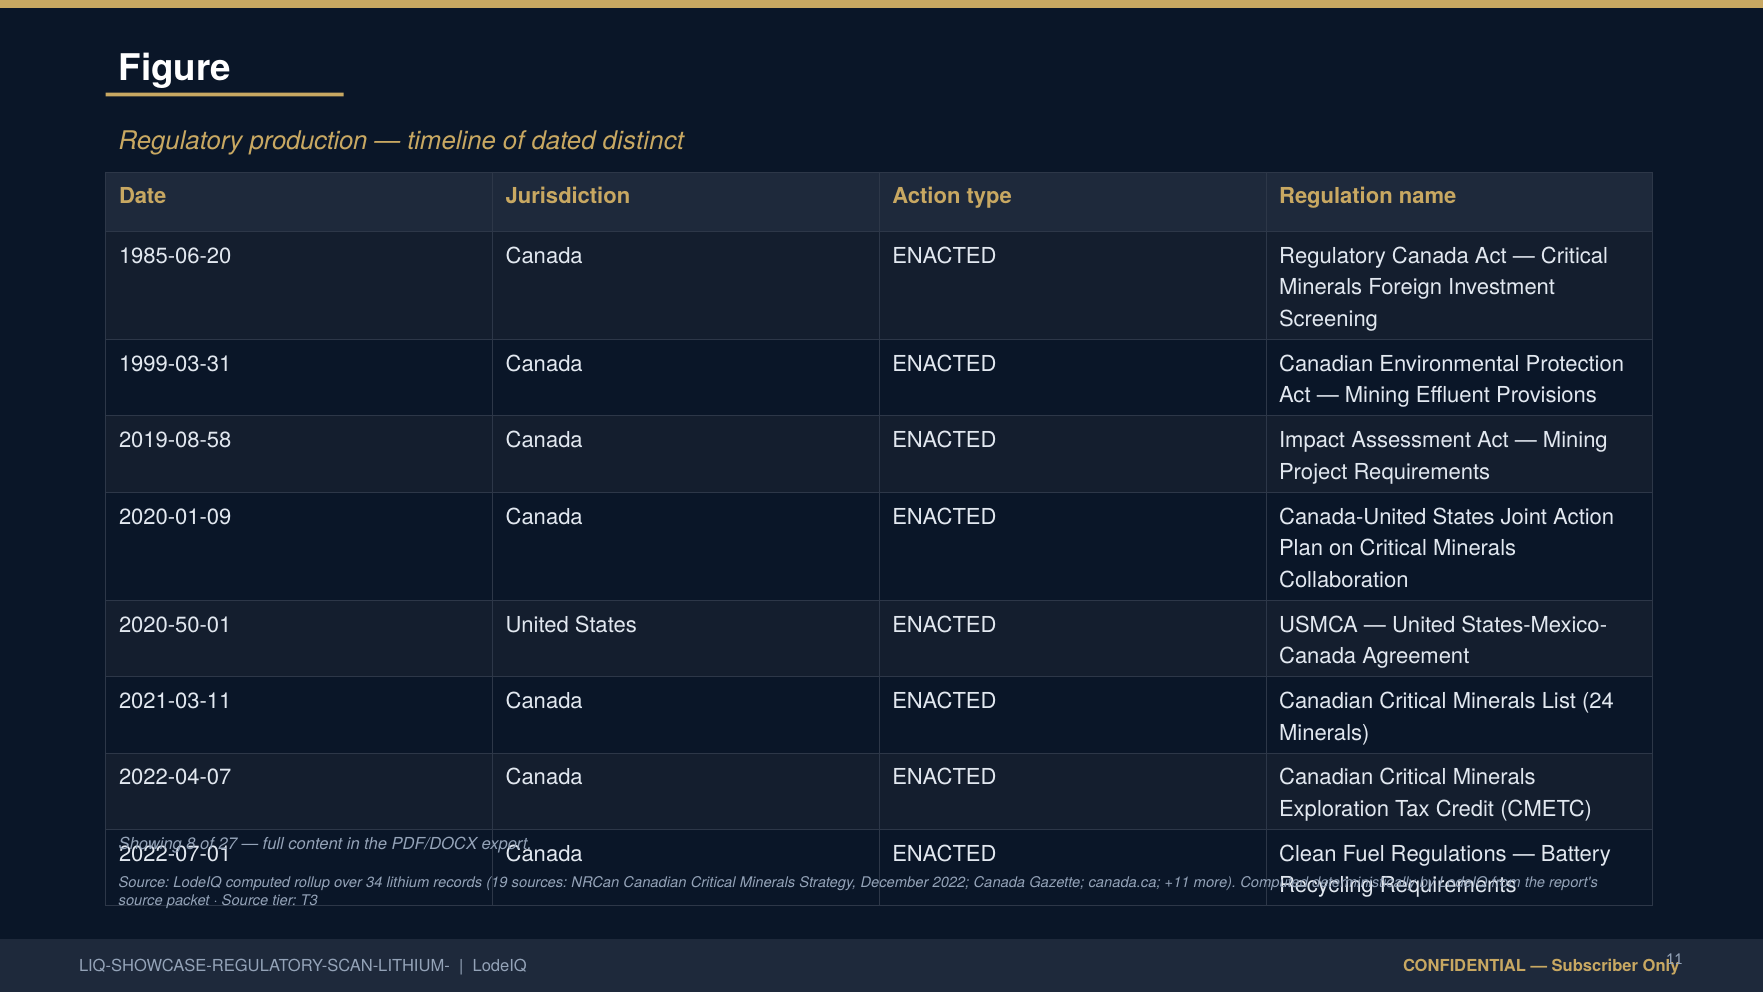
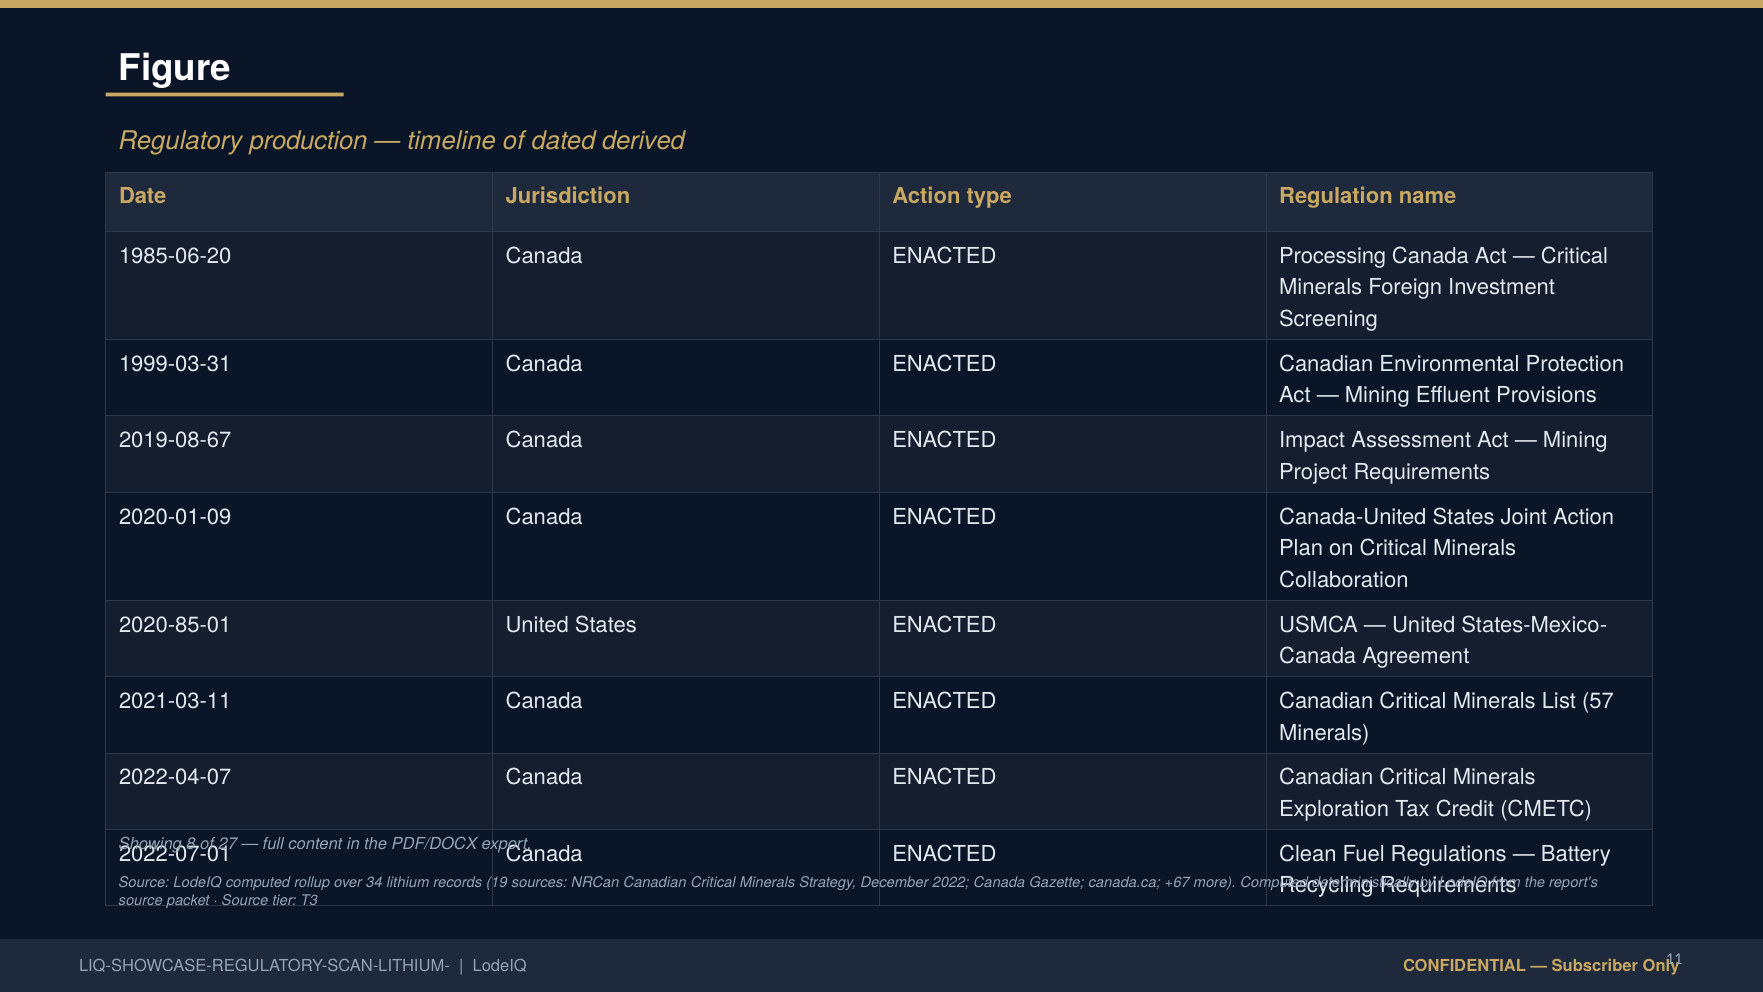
distinct: distinct -> derived (644, 141)
ENACTED Regulatory: Regulatory -> Processing (1333, 256)
2019-08-58: 2019-08-58 -> 2019-08-67 (175, 440)
2020-50-01: 2020-50-01 -> 2020-85-01 (175, 625)
24: 24 -> 57 (1598, 701)
+11: +11 -> +67 (1177, 882)
